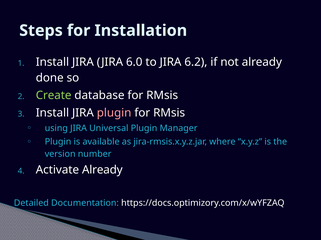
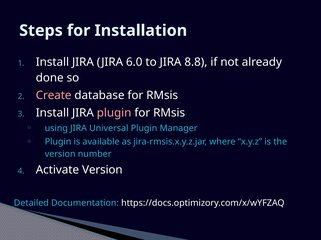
6.2: 6.2 -> 8.8 (196, 62)
Create colour: light green -> pink (54, 96)
Activate Already: Already -> Version (102, 170)
